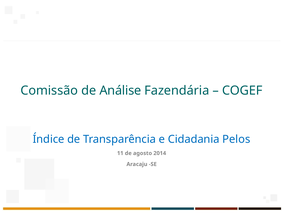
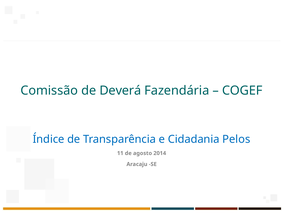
Análise: Análise -> Deverá (120, 90)
